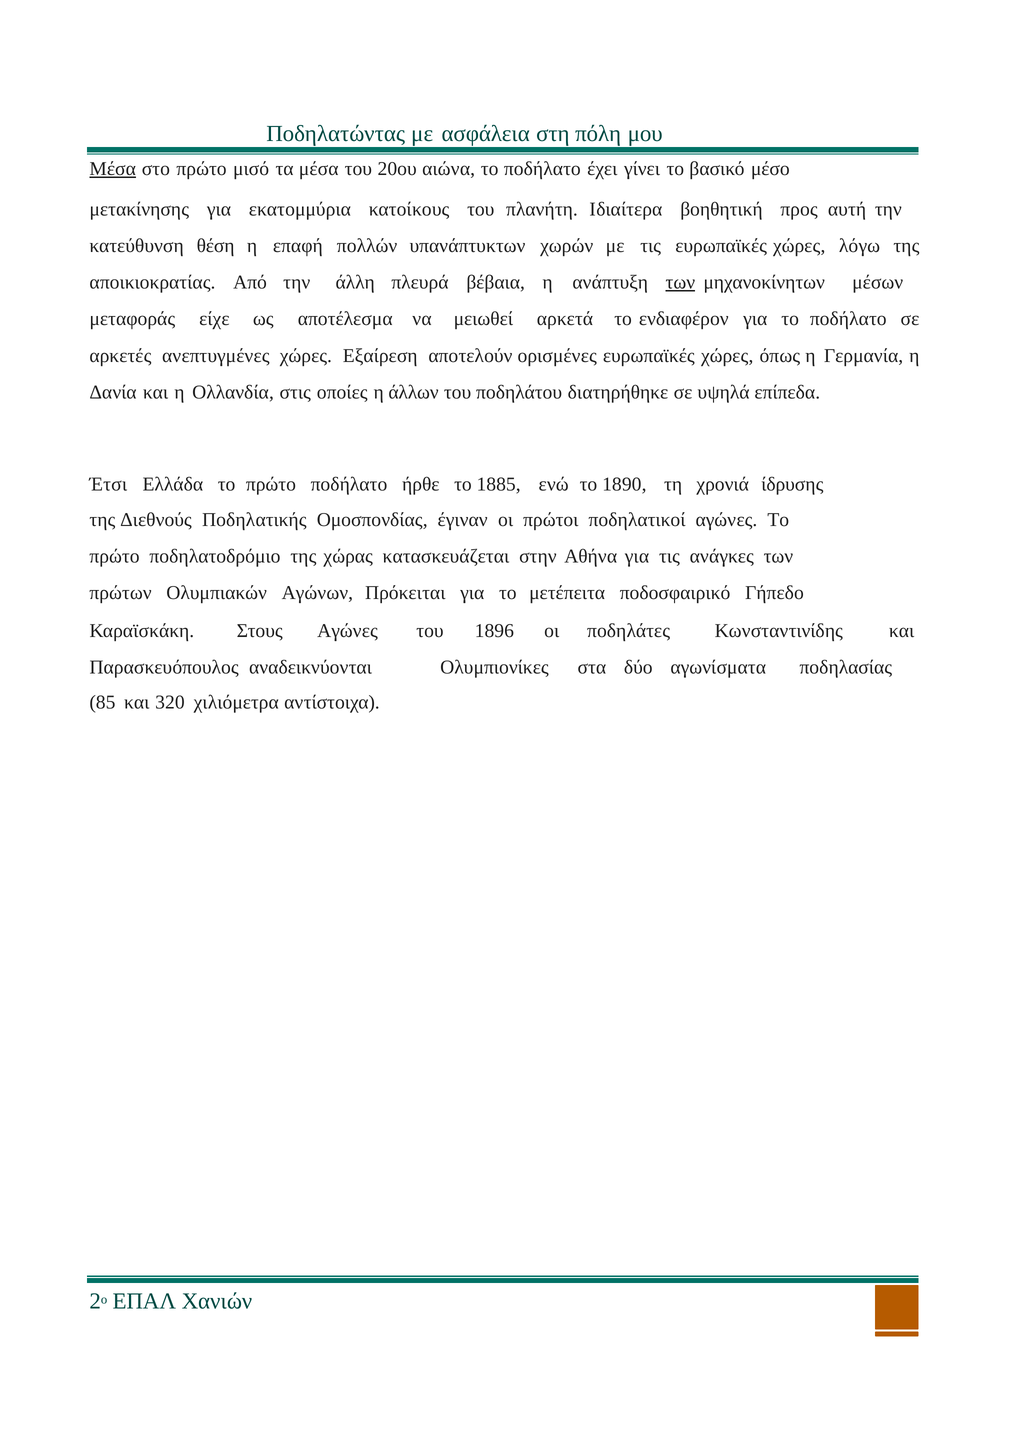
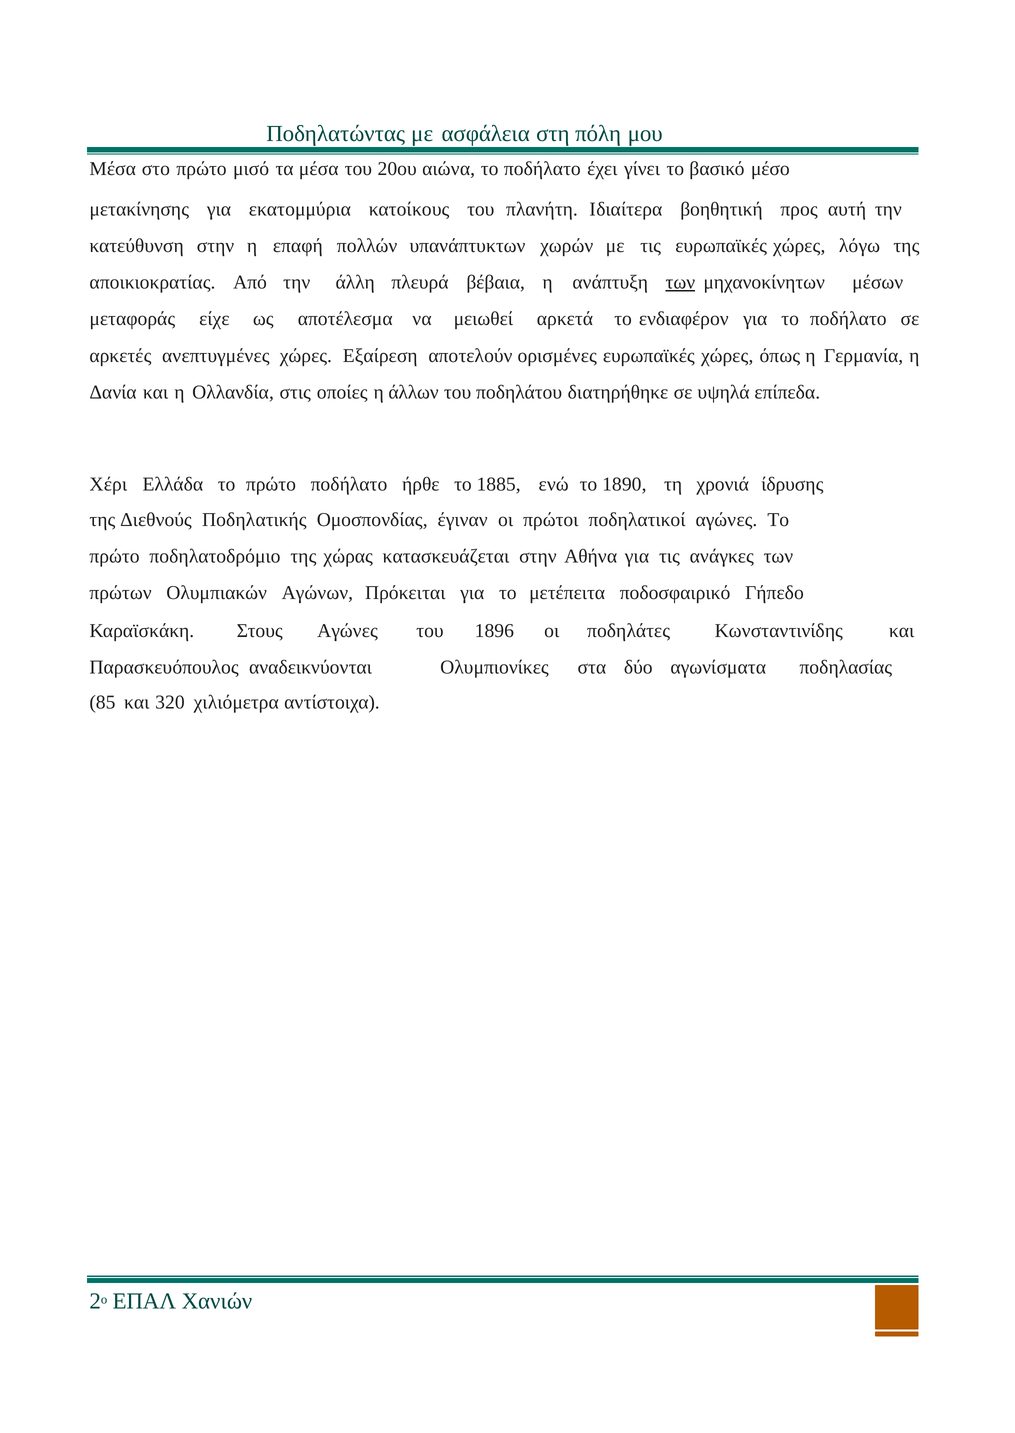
Μέσα underline: present -> none (113, 169)
κατεύθυνση θέση: θέση -> στην (216, 246)
Έτσι: Έτσι -> Χέρι (108, 485)
